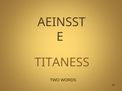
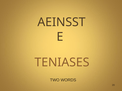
TITANESS: TITANESS -> TENIASES (62, 63)
